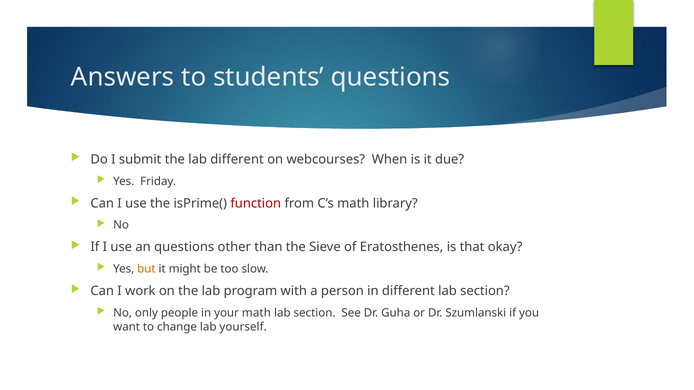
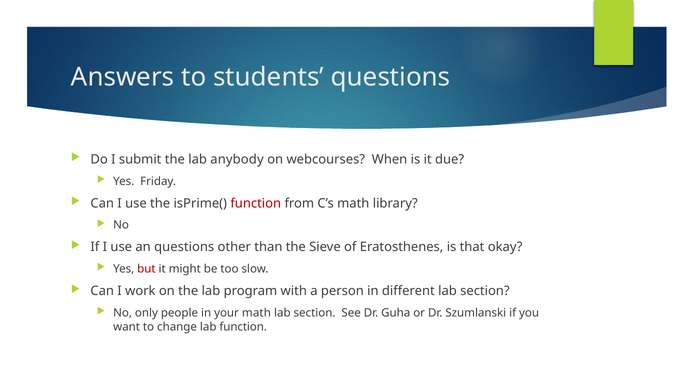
lab different: different -> anybody (237, 160)
but colour: orange -> red (146, 269)
lab yourself: yourself -> function (243, 327)
